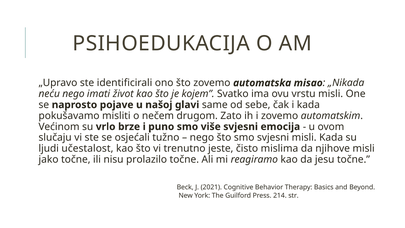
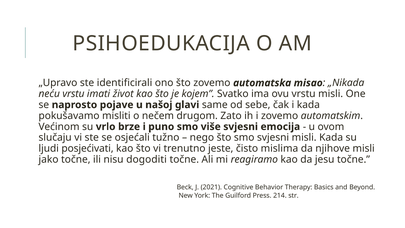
neću nego: nego -> vrstu (73, 94)
učestalost: učestalost -> posjećivati (88, 148)
prolazilo: prolazilo -> dogoditi (147, 159)
